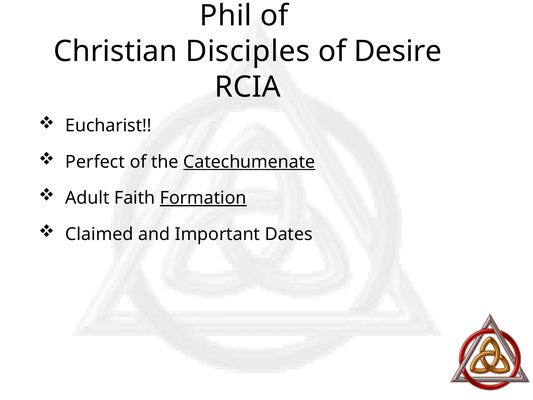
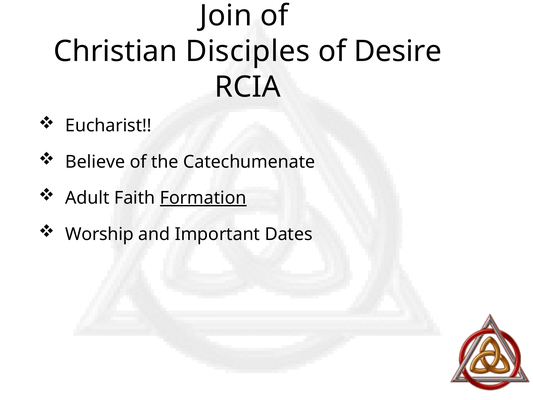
Phil: Phil -> Join (226, 16)
Perfect: Perfect -> Believe (95, 162)
Catechumenate underline: present -> none (249, 162)
Claimed: Claimed -> Worship (100, 234)
